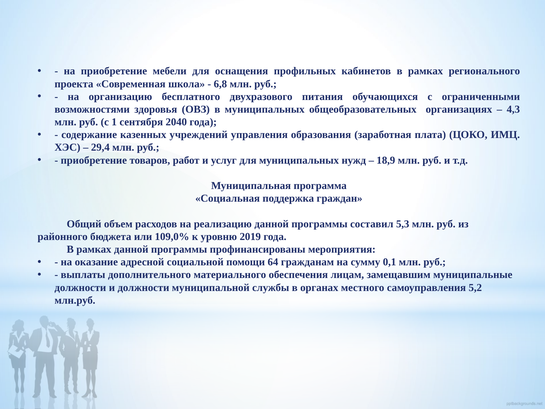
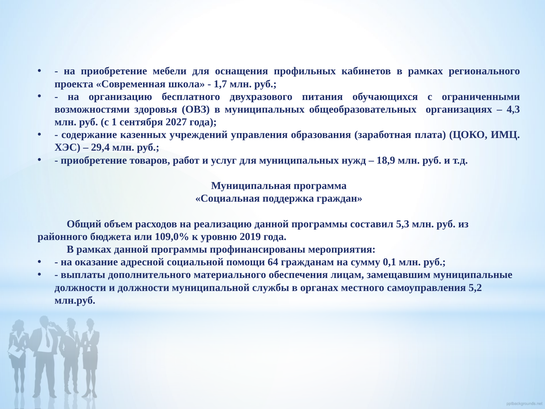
6,8: 6,8 -> 1,7 (220, 84)
2040: 2040 -> 2027 (176, 122)
